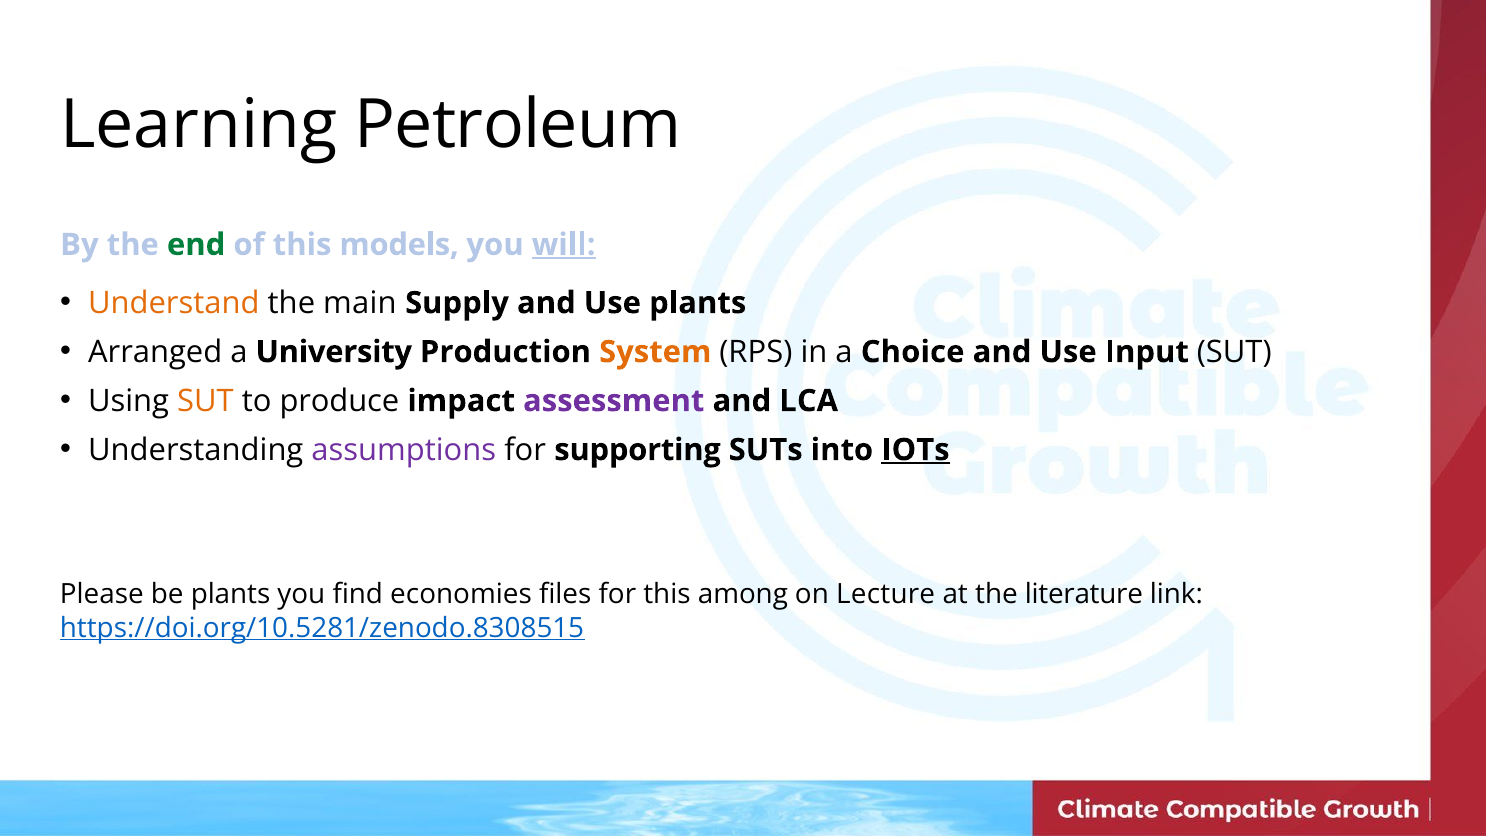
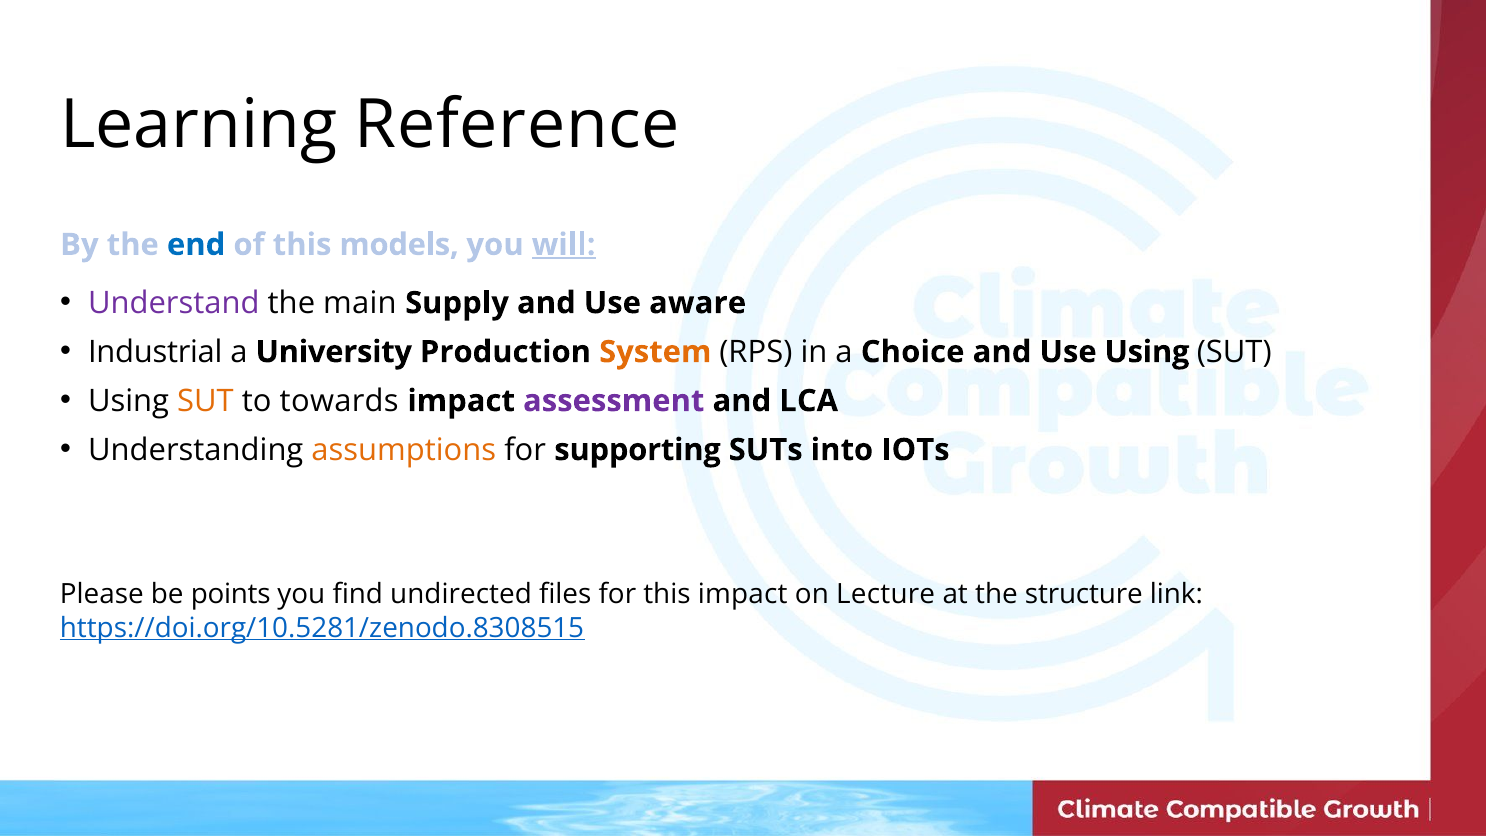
Petroleum: Petroleum -> Reference (517, 125)
end colour: green -> blue (196, 245)
Understand colour: orange -> purple (174, 303)
Use plants: plants -> aware (698, 303)
Arranged: Arranged -> Industrial (155, 352)
Use Input: Input -> Using (1147, 352)
produce: produce -> towards (339, 401)
assumptions colour: purple -> orange (404, 450)
IOTs underline: present -> none (915, 450)
be plants: plants -> points (231, 595)
economies: economies -> undirected (461, 595)
this among: among -> impact (743, 595)
literature: literature -> structure (1084, 595)
